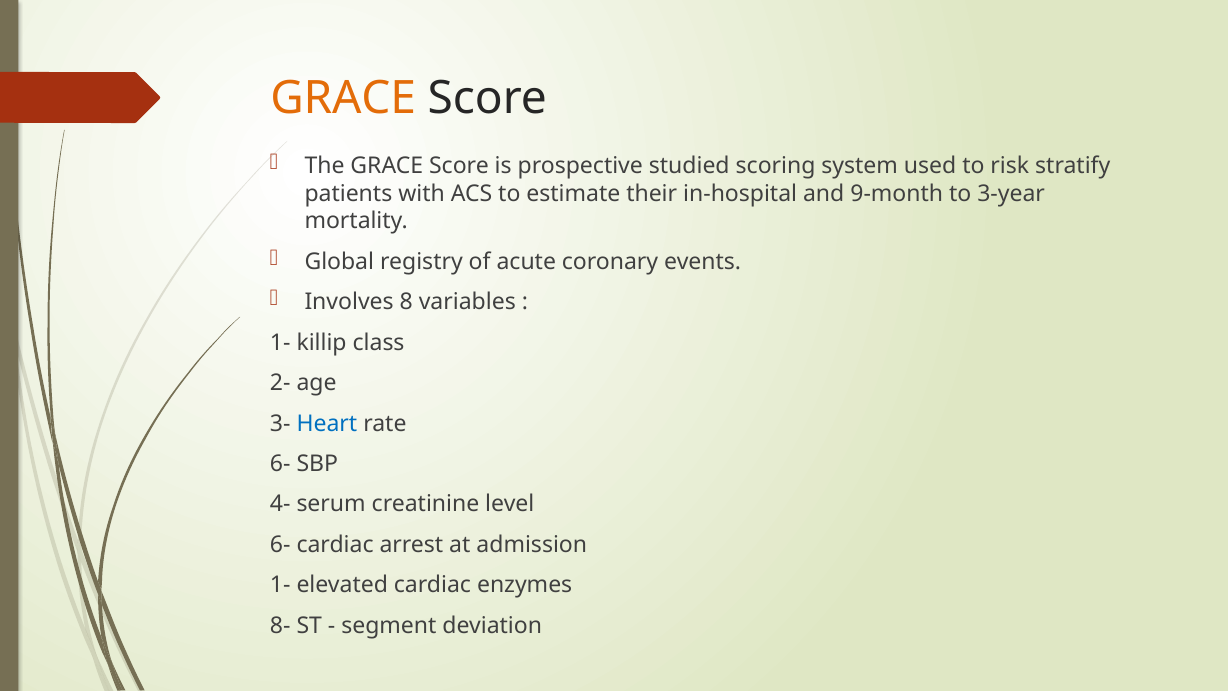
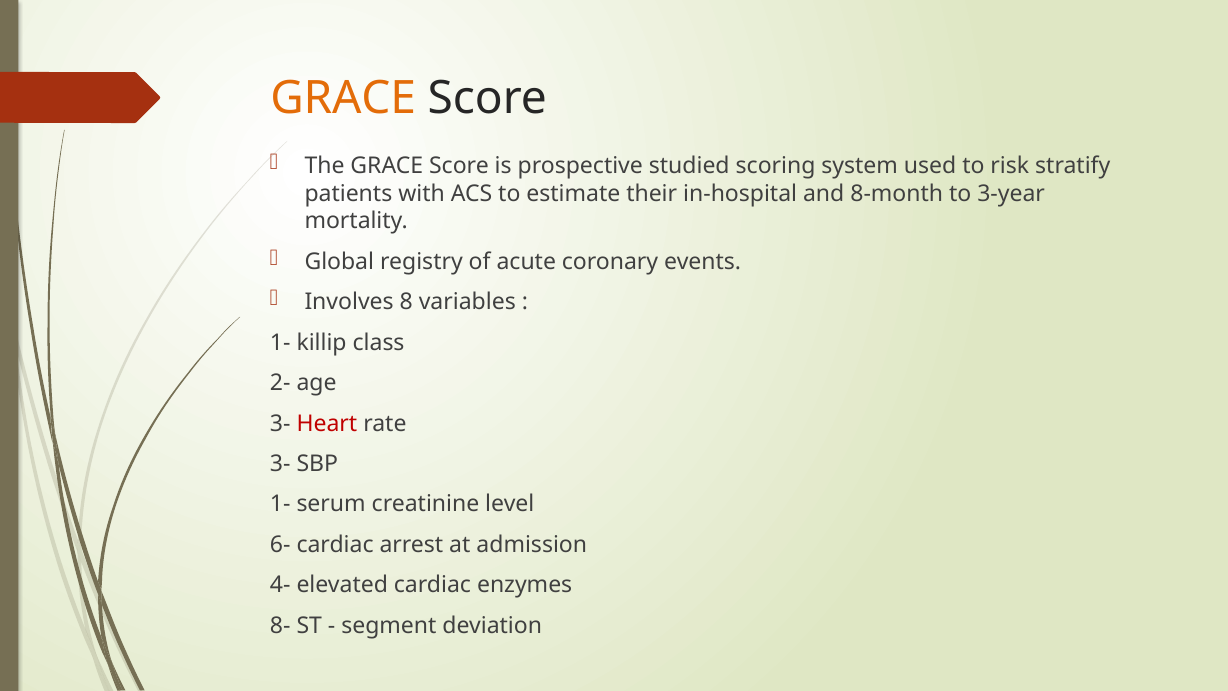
9-month: 9-month -> 8-month (897, 193)
Heart colour: blue -> red (327, 423)
6-: 6- -> 3- (280, 464)
4-: 4- -> 1- (280, 504)
1-: 1- -> 4- (280, 585)
